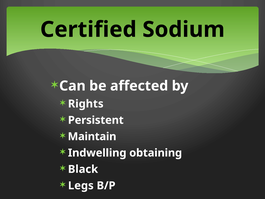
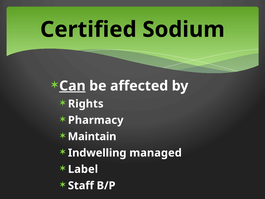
Can underline: none -> present (72, 86)
Persistent: Persistent -> Pharmacy (96, 120)
obtaining: obtaining -> managed (156, 153)
Black: Black -> Label (83, 169)
Legs: Legs -> Staff (81, 185)
